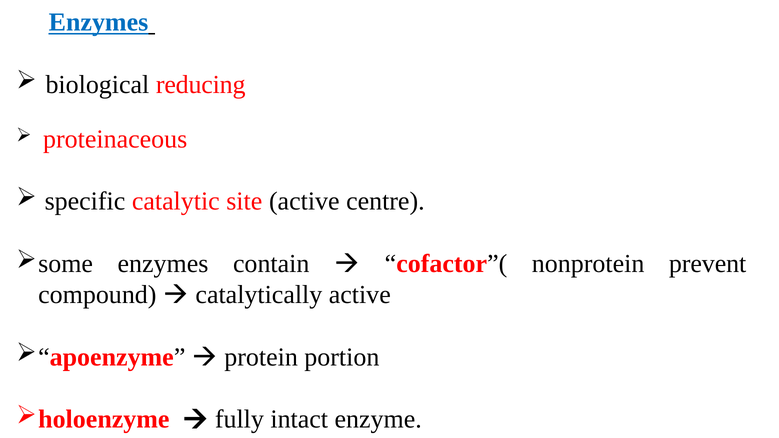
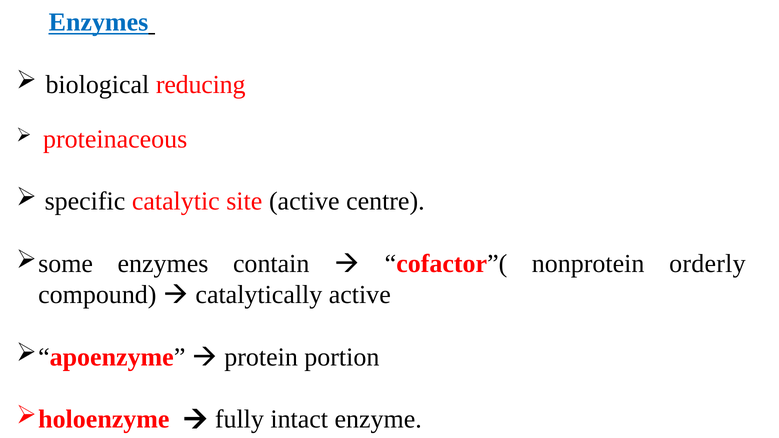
prevent: prevent -> orderly (707, 264)
